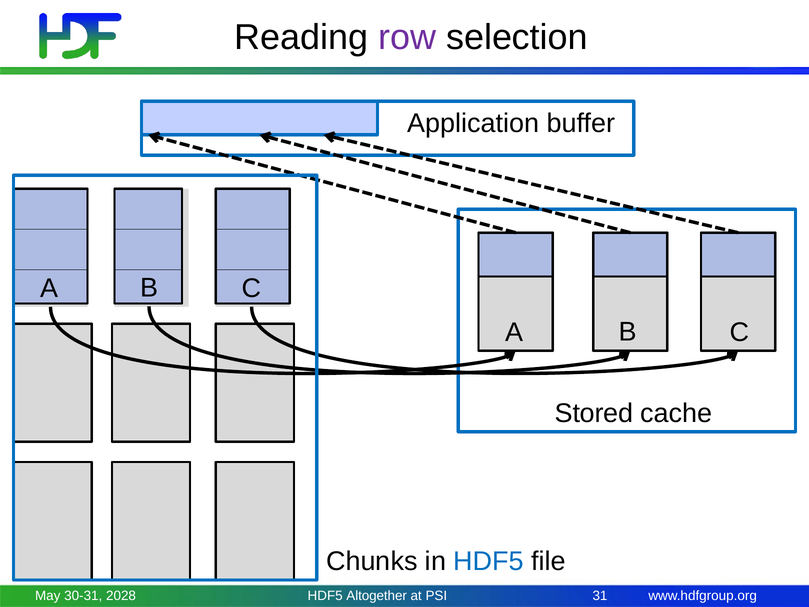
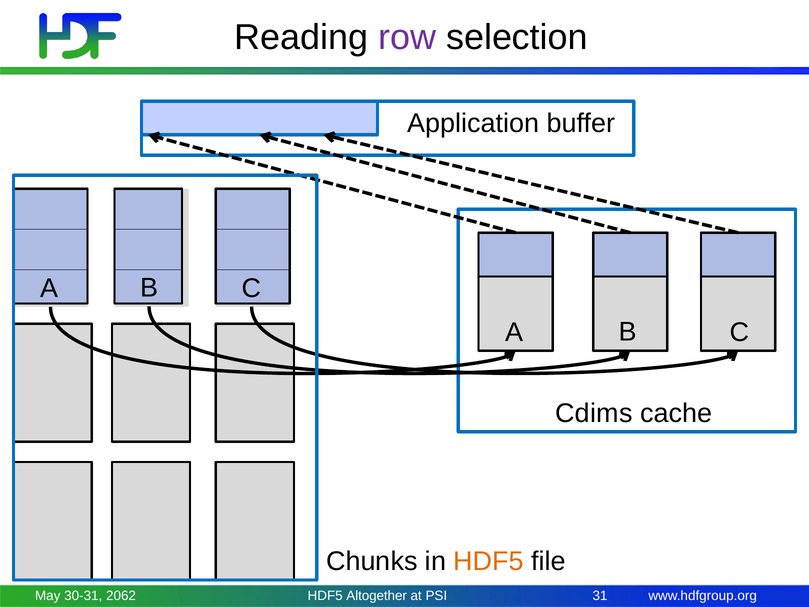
Stored: Stored -> Cdims (594, 413)
HDF5 colour: blue -> orange (489, 561)
2028: 2028 -> 2062 (121, 596)
